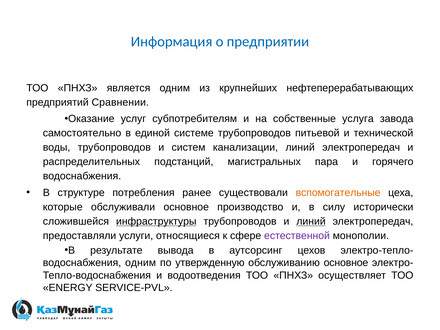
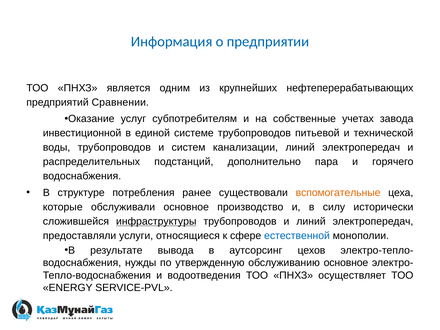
услуга: услуга -> учетах (358, 119)
самостоятельно: самостоятельно -> инвестиционной (82, 133)
магистральных: магистральных -> дополнительно (264, 162)
линий underline: present -> none (311, 221)
естественной colour: purple -> blue (297, 236)
водоснабжения одним: одним -> нужды (141, 263)
